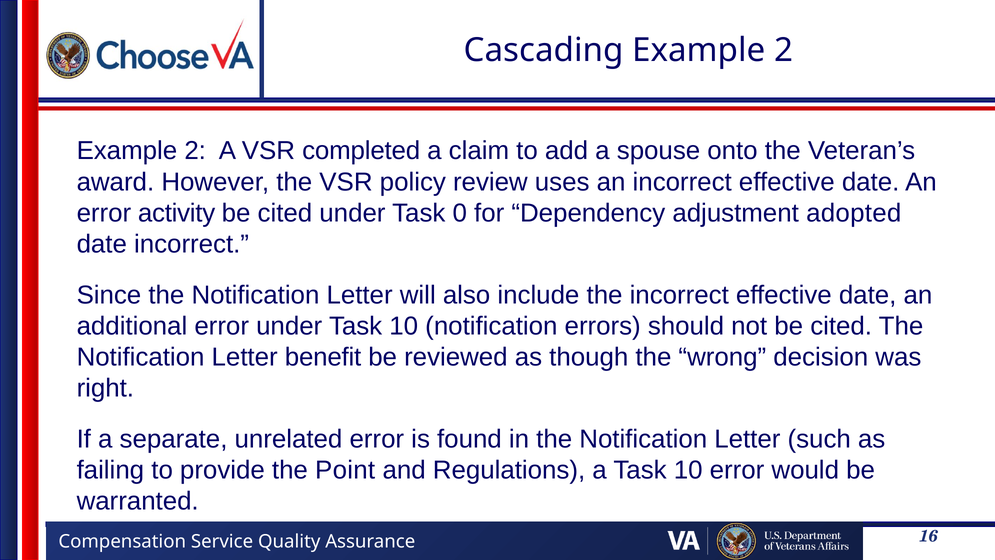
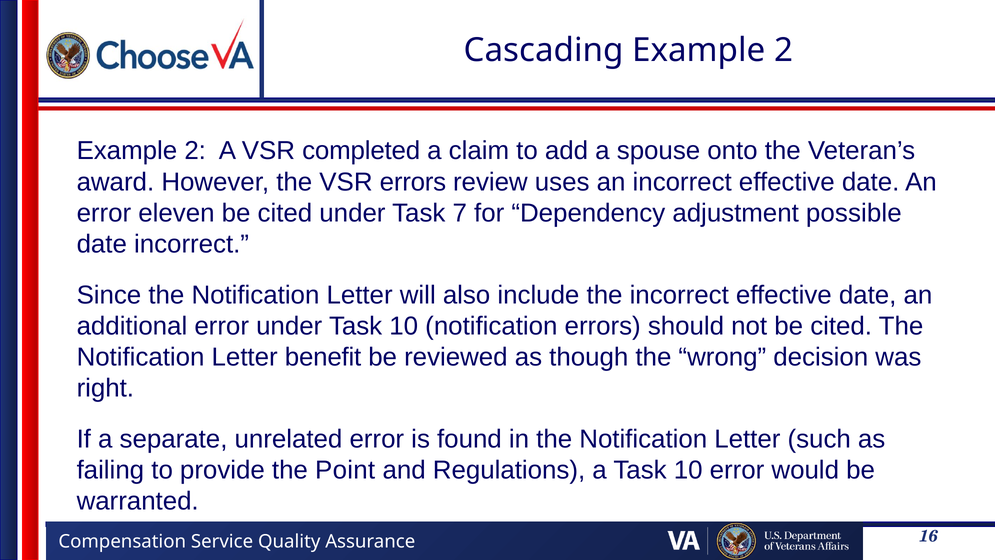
VSR policy: policy -> errors (413, 182)
activity: activity -> eleven (176, 213)
0: 0 -> 7 (460, 213)
adopted: adopted -> possible (854, 213)
